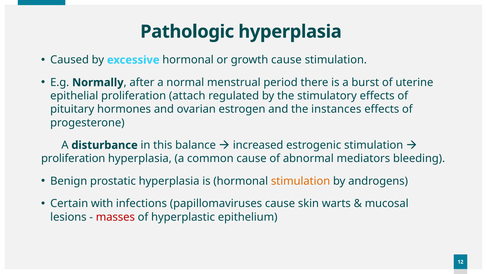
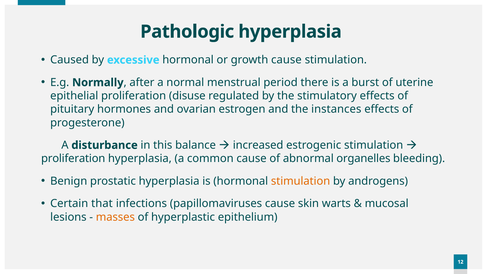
attach: attach -> disuse (187, 96)
mediators: mediators -> organelles (363, 159)
with: with -> that (102, 204)
masses colour: red -> orange (115, 217)
